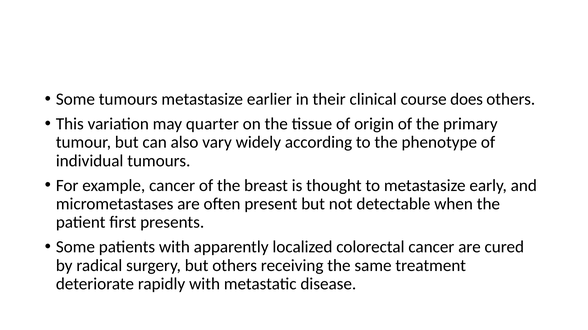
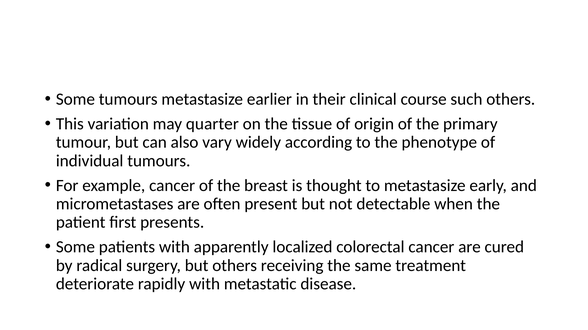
does: does -> such (466, 99)
